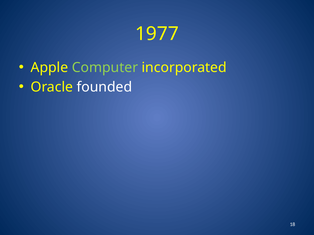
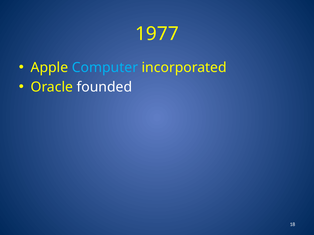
Computer colour: light green -> light blue (105, 68)
